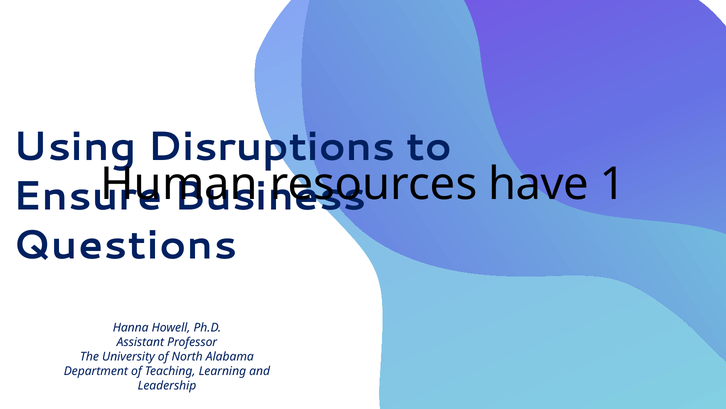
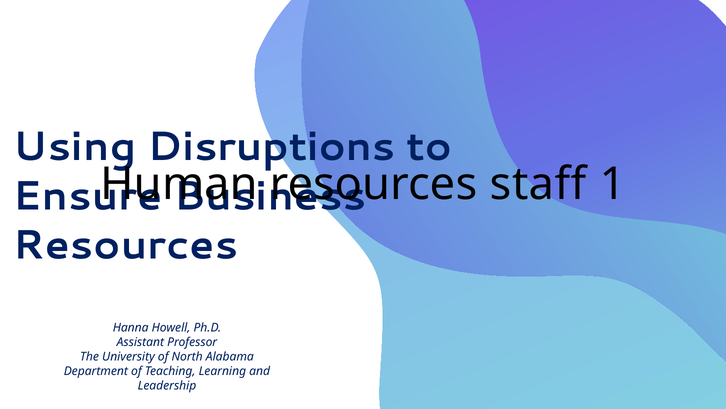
have: have -> staff (538, 184)
Questions: Questions -> Resources (126, 245)
